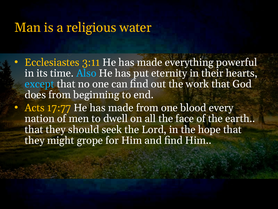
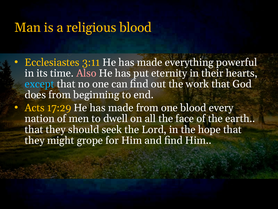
religious water: water -> blood (136, 28)
Also colour: light blue -> pink (86, 73)
17:77: 17:77 -> 17:29 (59, 108)
